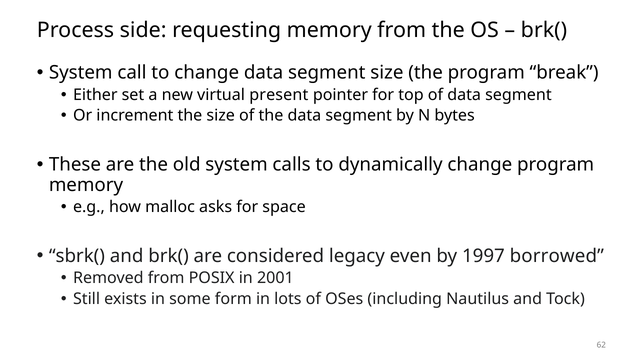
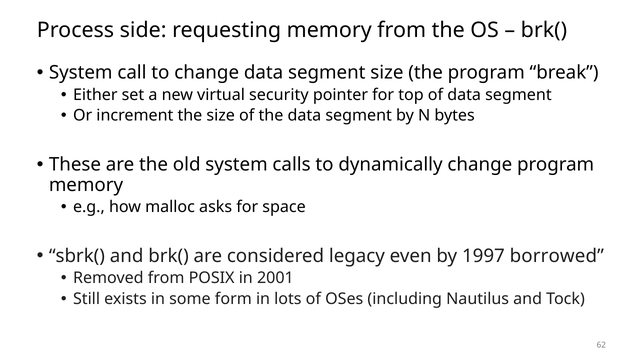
present: present -> security (279, 95)
